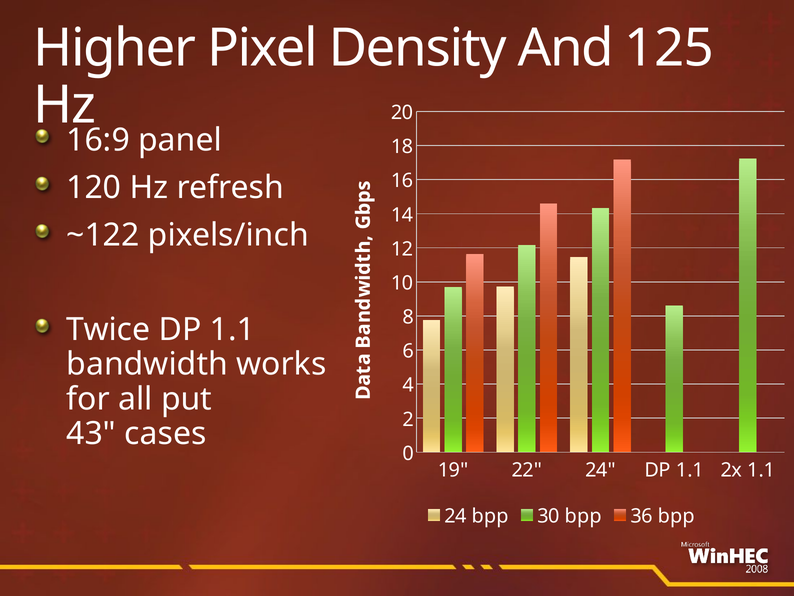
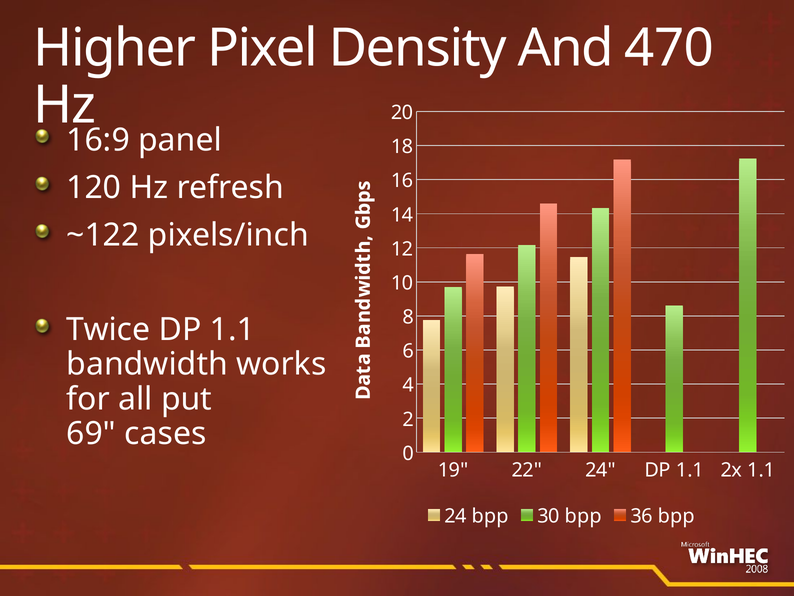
125: 125 -> 470 (669, 48)
43: 43 -> 69 (91, 433)
